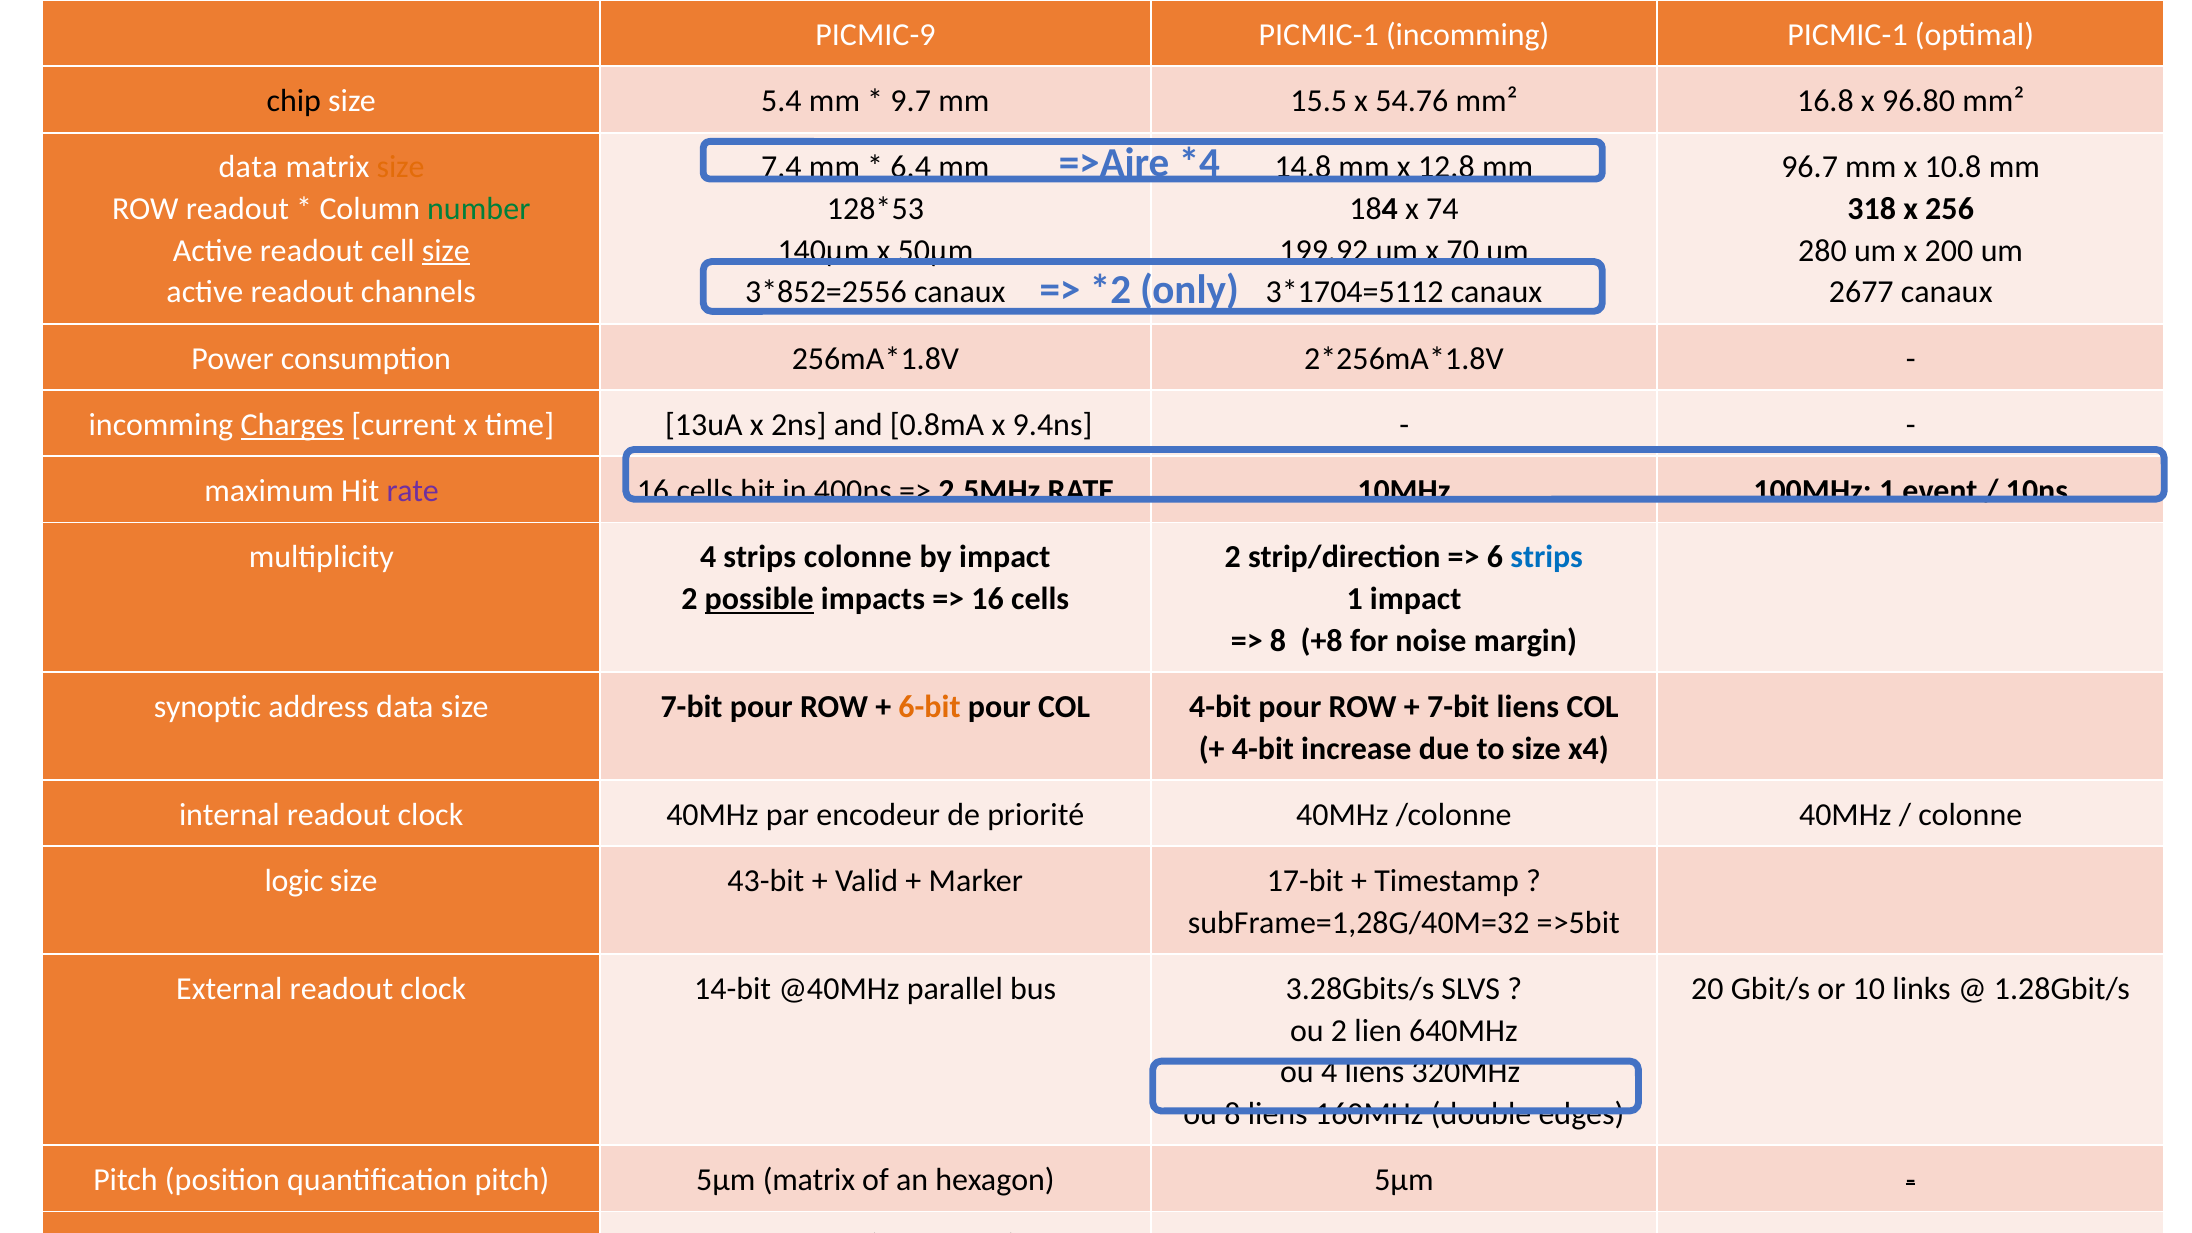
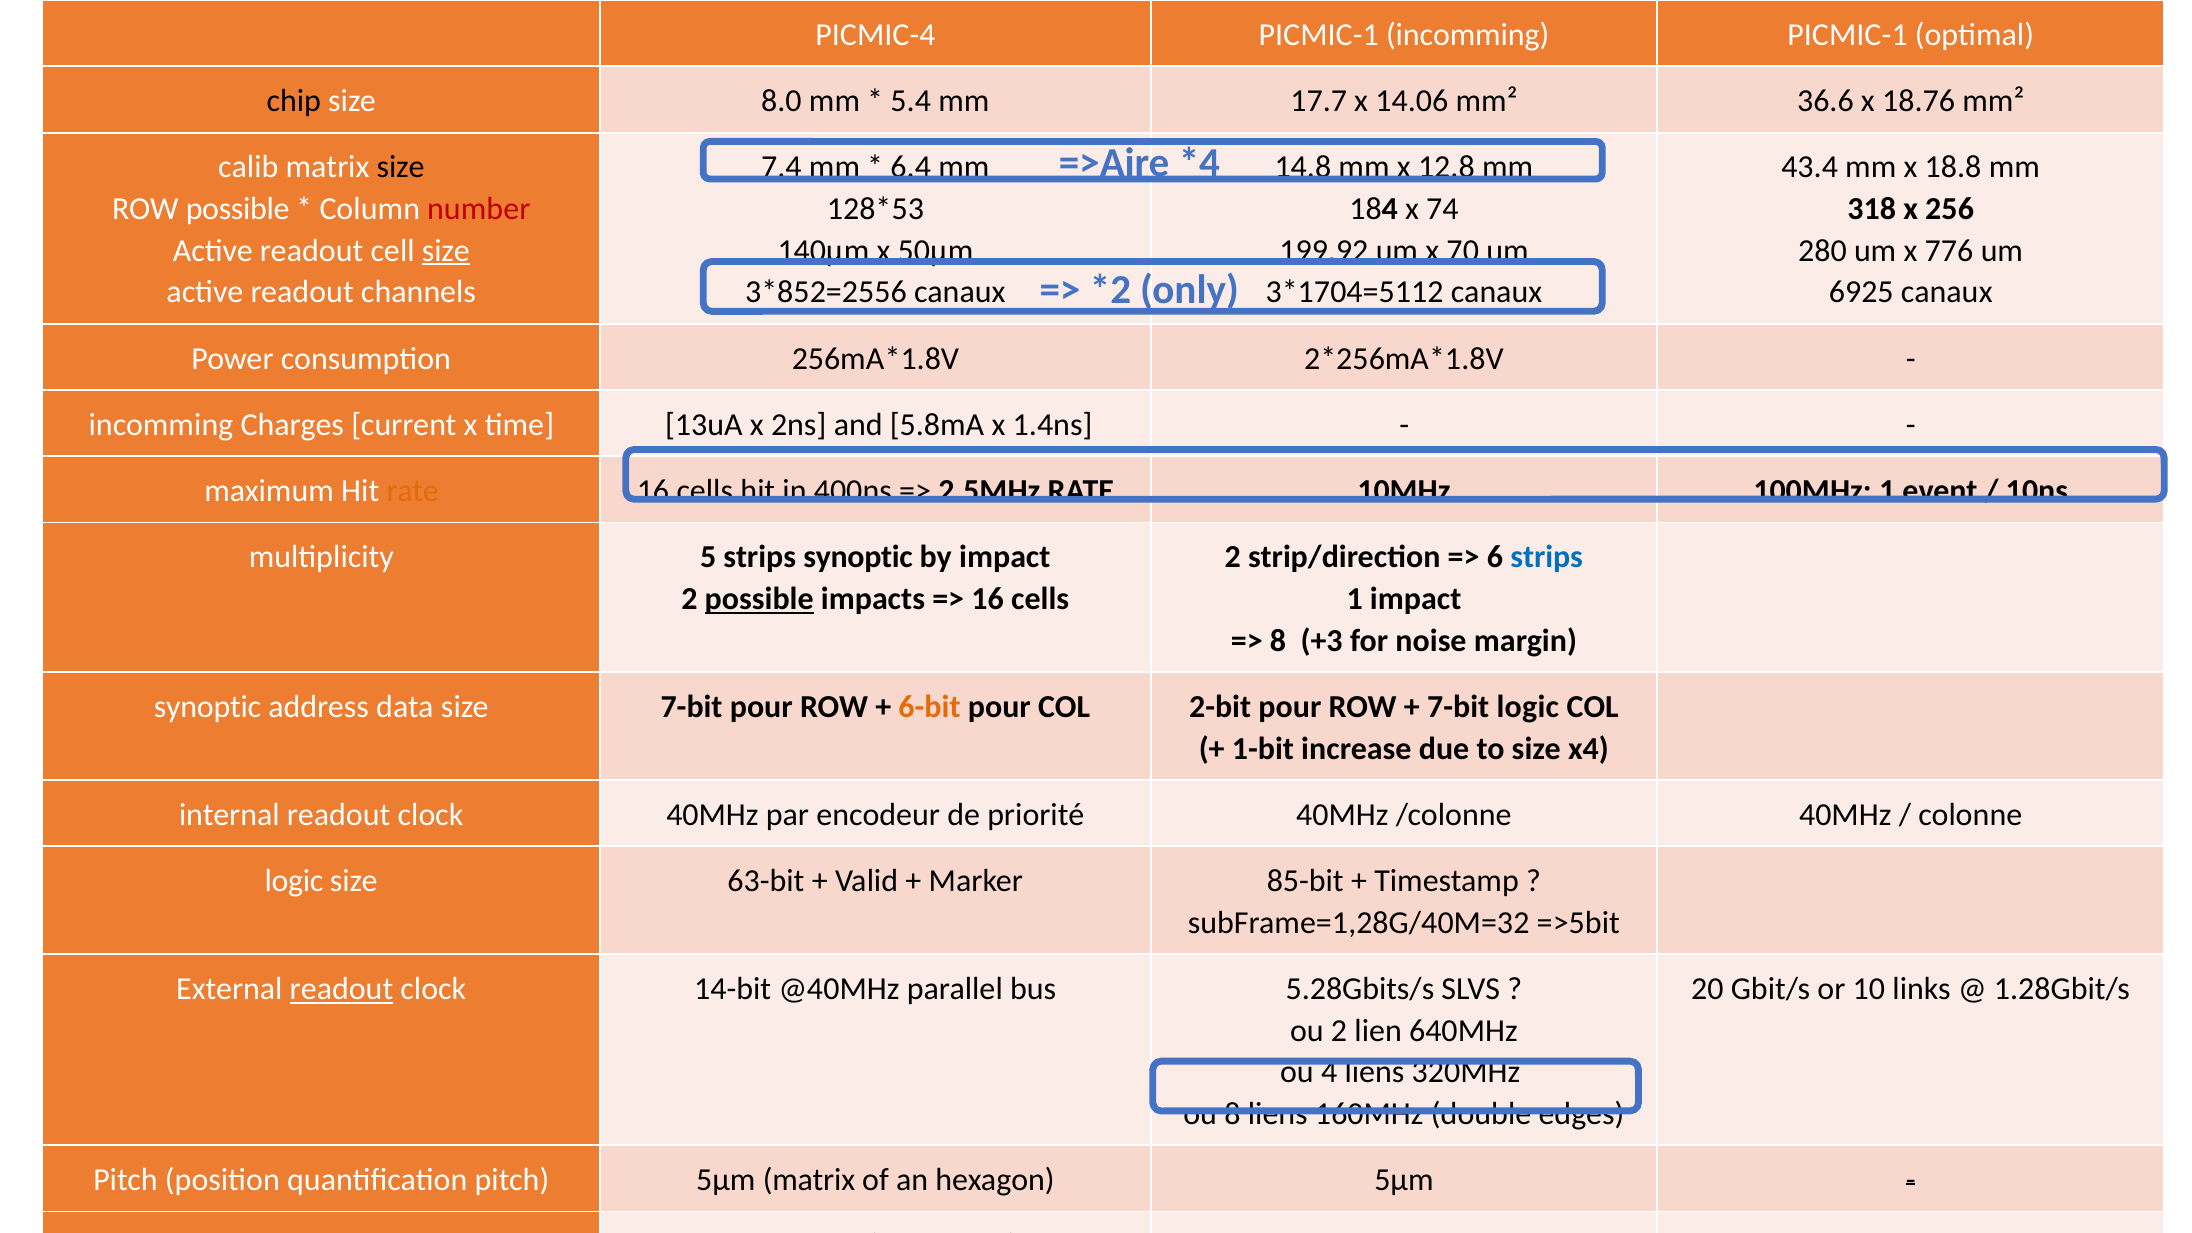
PICMIC-9: PICMIC-9 -> PICMIC-4 (875, 35)
5.4: 5.4 -> 8.0 (781, 101)
9.7: 9.7 -> 5.4 (911, 101)
15.5: 15.5 -> 17.7 (1319, 101)
54.76: 54.76 -> 14.06 (1412, 101)
16.8: 16.8 -> 36.6 (1825, 101)
96.80: 96.80 -> 18.76 (1919, 101)
data: data -> calib (248, 167)
size colour: orange -> black (401, 167)
96.7: 96.7 -> 43.4 (1810, 167)
10.8: 10.8 -> 18.8 (1953, 167)
ROW readout: readout -> possible (238, 209)
number colour: green -> red (479, 209)
x 200: 200 -> 776 (1949, 251)
2677: 2677 -> 6925 (1861, 292)
Charges underline: present -> none (292, 425)
0.8mA: 0.8mA -> 5.8mA (937, 425)
9.4ns: 9.4ns -> 1.4ns (1053, 425)
rate colour: purple -> orange (413, 491)
multiplicity 4: 4 -> 5 (708, 557)
strips colonne: colonne -> synoptic (858, 557)
+8: +8 -> +3 (1322, 641)
COL 4-bit: 4-bit -> 2-bit (1220, 707)
7-bit liens: liens -> logic (1528, 707)
4-bit: 4-bit -> 1-bit (1263, 749)
43-bit: 43-bit -> 63-bit (766, 881)
17-bit: 17-bit -> 85-bit (1305, 881)
readout underline: none -> present (341, 989)
3.28Gbits/s: 3.28Gbits/s -> 5.28Gbits/s (1360, 989)
